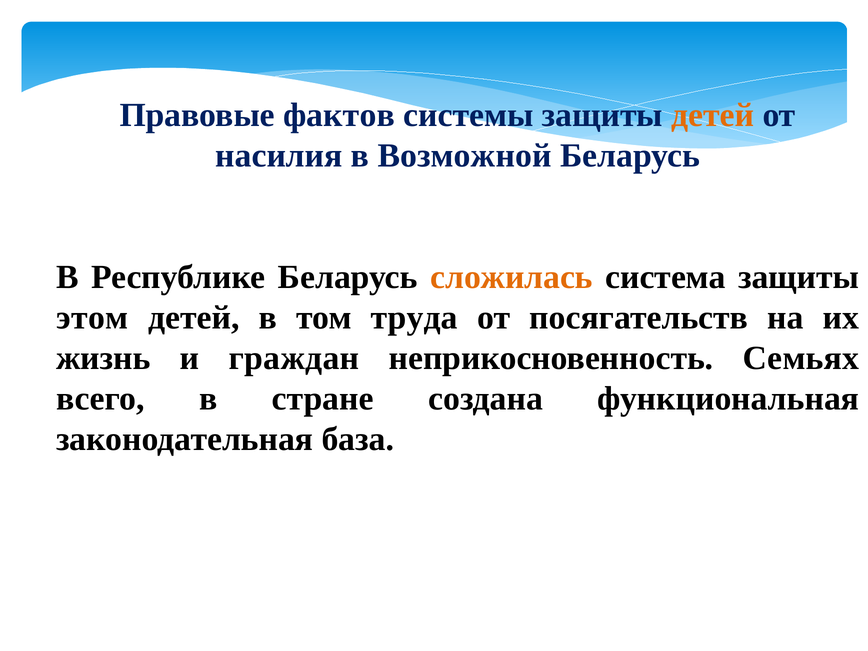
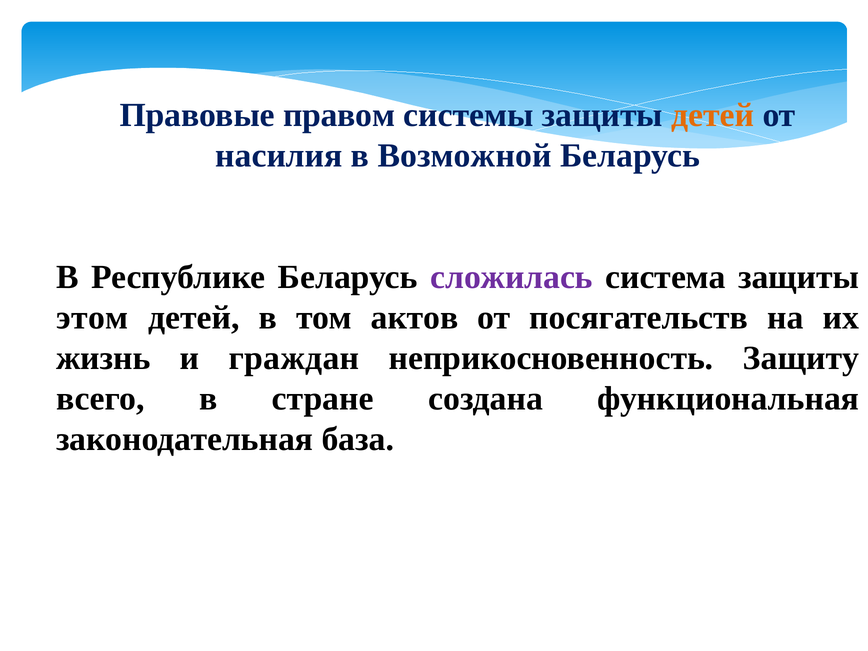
фактов: фактов -> правом (339, 115)
сложилась colour: orange -> purple (512, 277)
труда: труда -> актов (415, 318)
Семьях: Семьях -> Защиту (801, 358)
